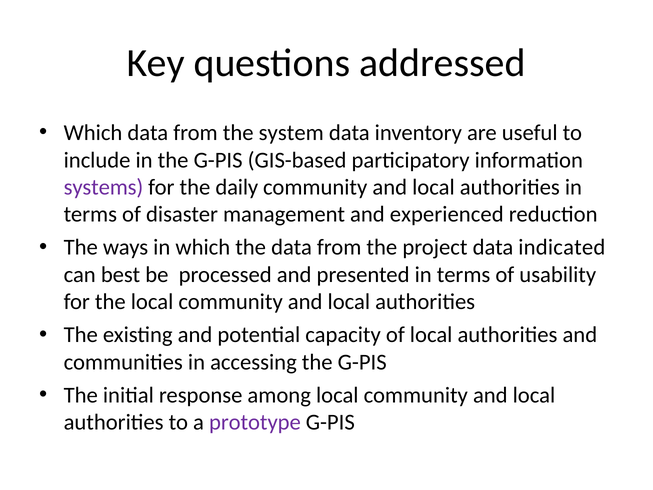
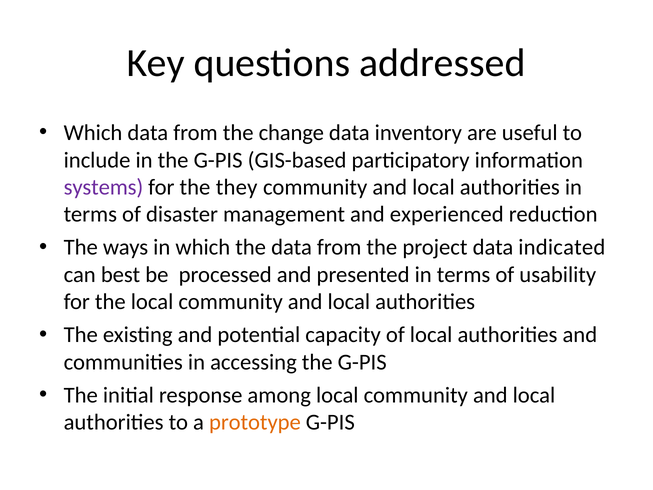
system: system -> change (291, 133)
daily: daily -> they (237, 187)
prototype colour: purple -> orange (255, 422)
